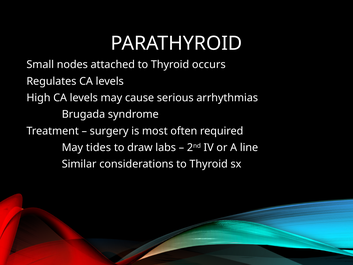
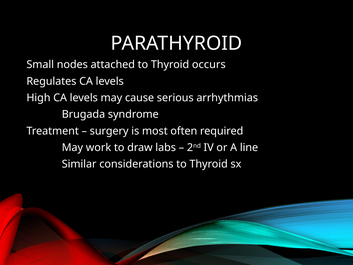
tides: tides -> work (99, 147)
